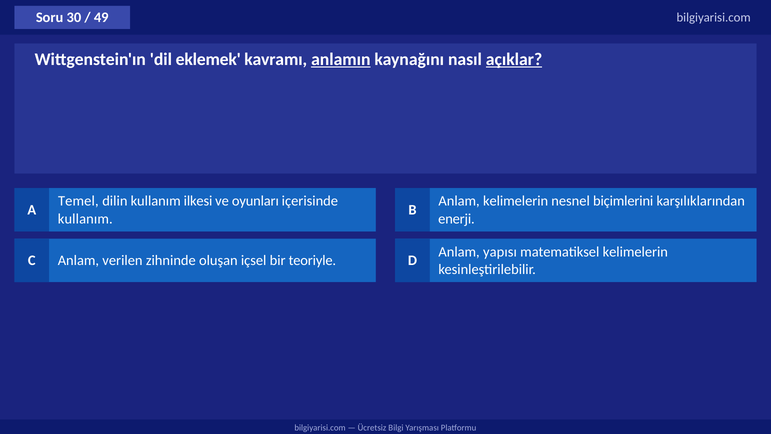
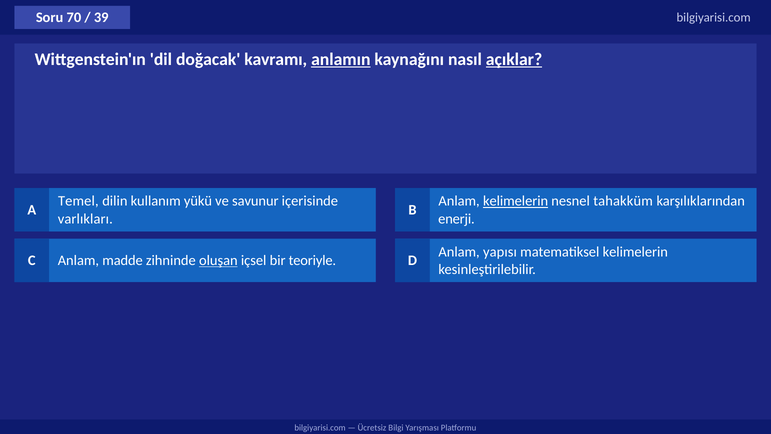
30: 30 -> 70 (74, 18)
49: 49 -> 39 (101, 18)
eklemek: eklemek -> doğacak (208, 59)
ilkesi: ilkesi -> yükü (198, 201)
oyunları: oyunları -> savunur (255, 201)
kelimelerin underline: none -> present (516, 201)
biçimlerini: biçimlerini -> tahakküm (623, 201)
kullanım: kullanım -> varlıkları (85, 219)
verilen: verilen -> madde (123, 260)
oluşan underline: none -> present (218, 260)
